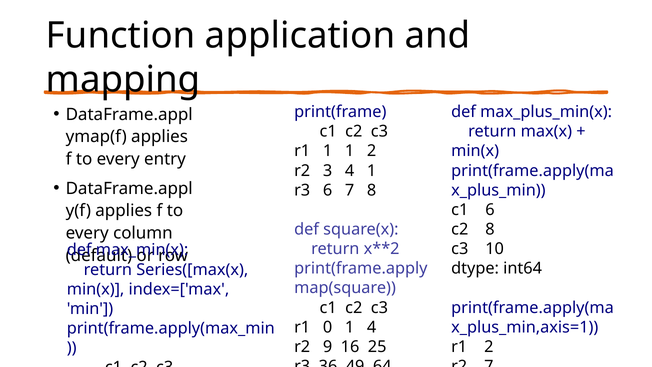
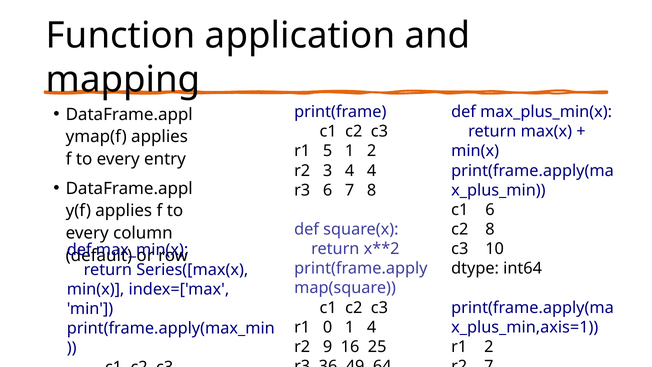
r1 1: 1 -> 5 (328, 151)
4 1: 1 -> 4 (372, 171)
